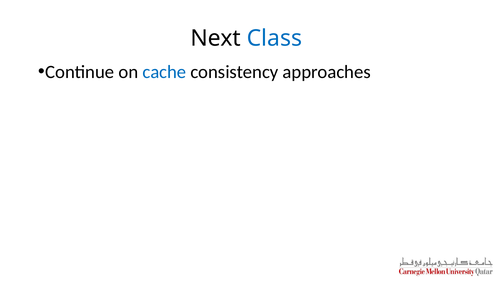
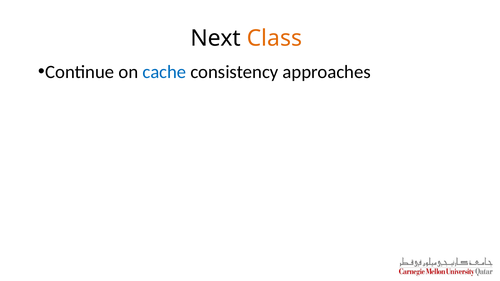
Class colour: blue -> orange (274, 38)
